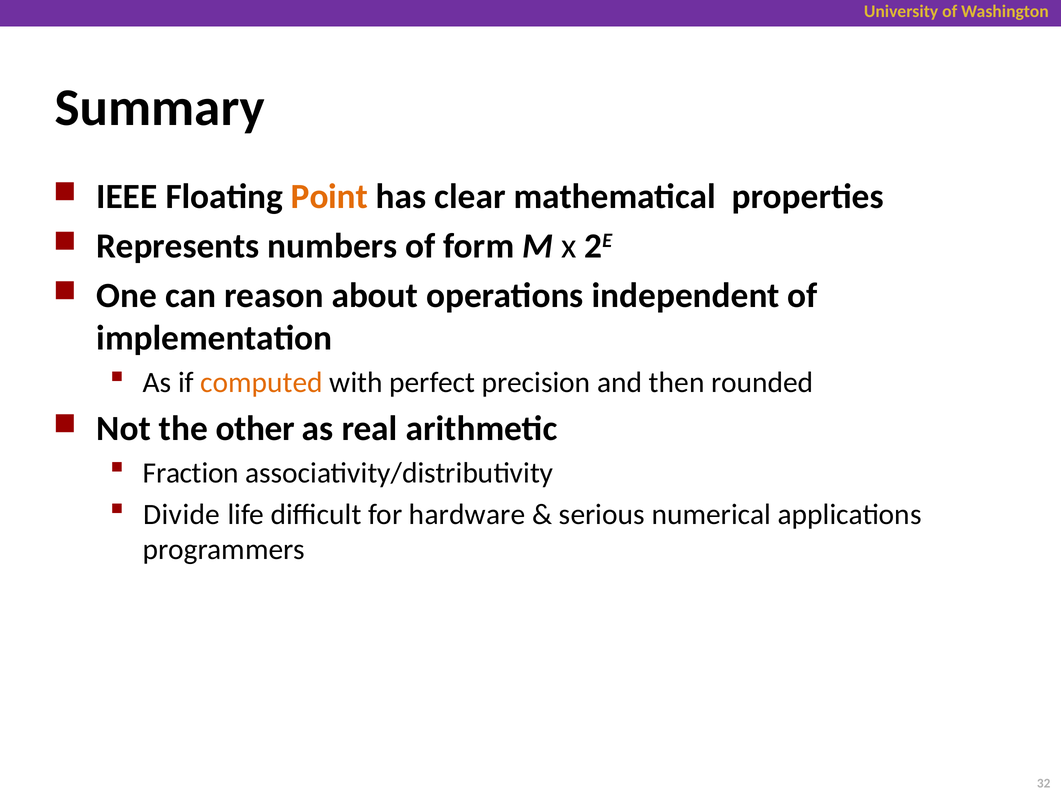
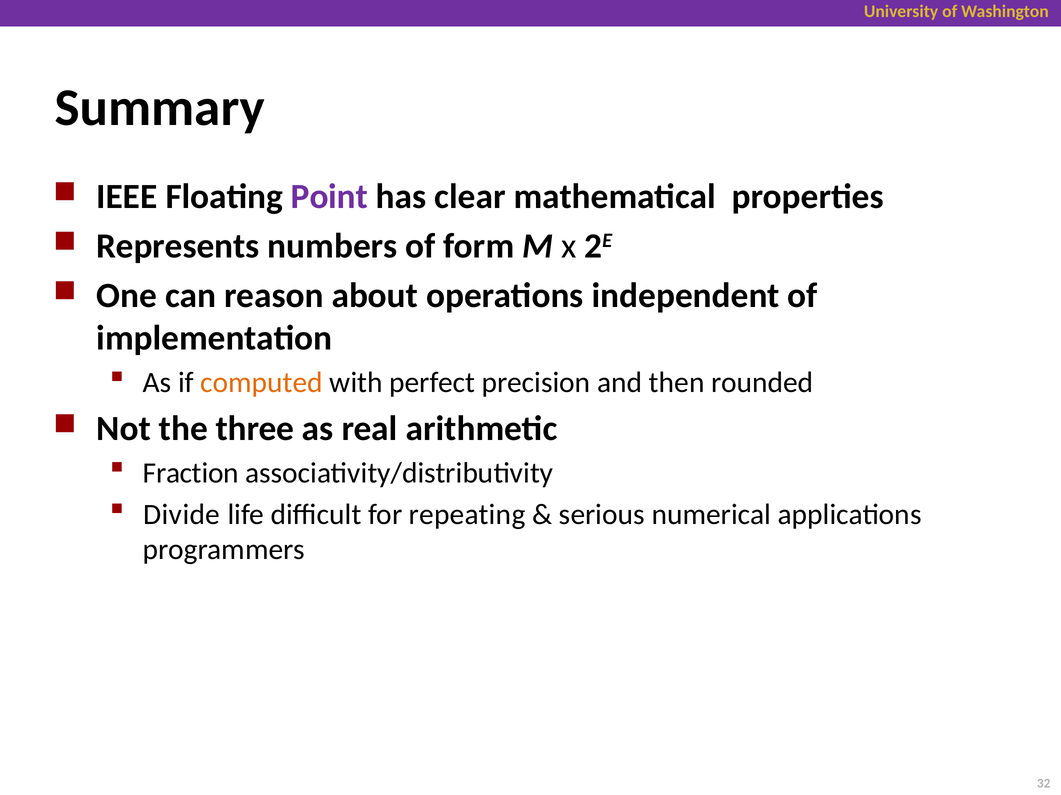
Point colour: orange -> purple (329, 197)
other: other -> three (255, 429)
hardware: hardware -> repeating (467, 515)
